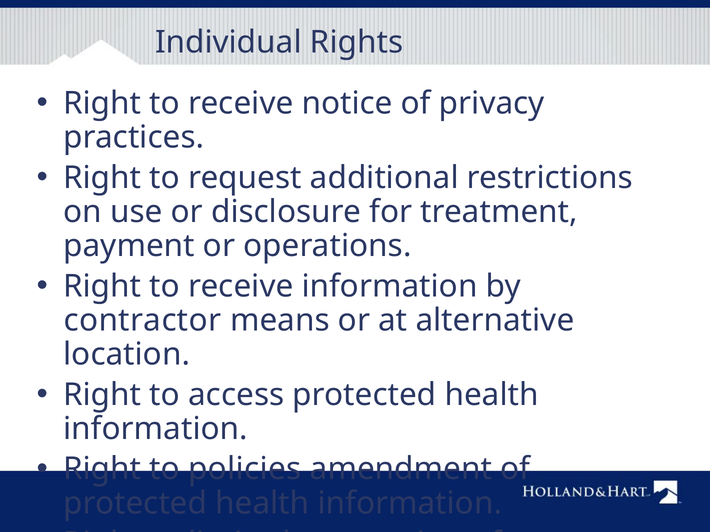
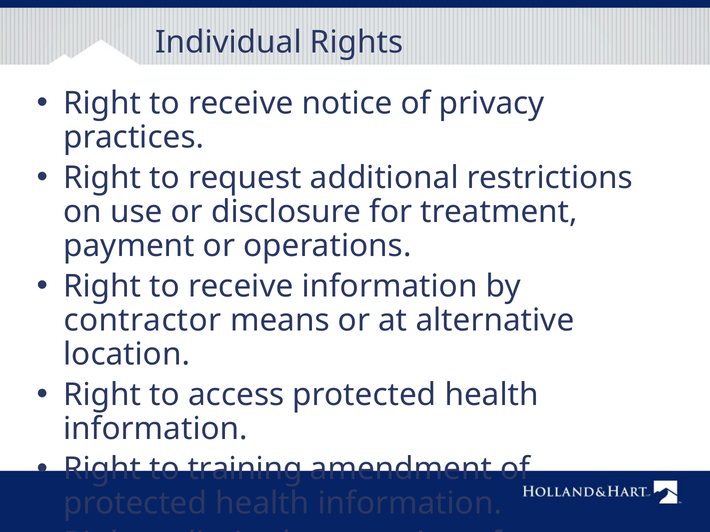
policies: policies -> training (245, 470)
